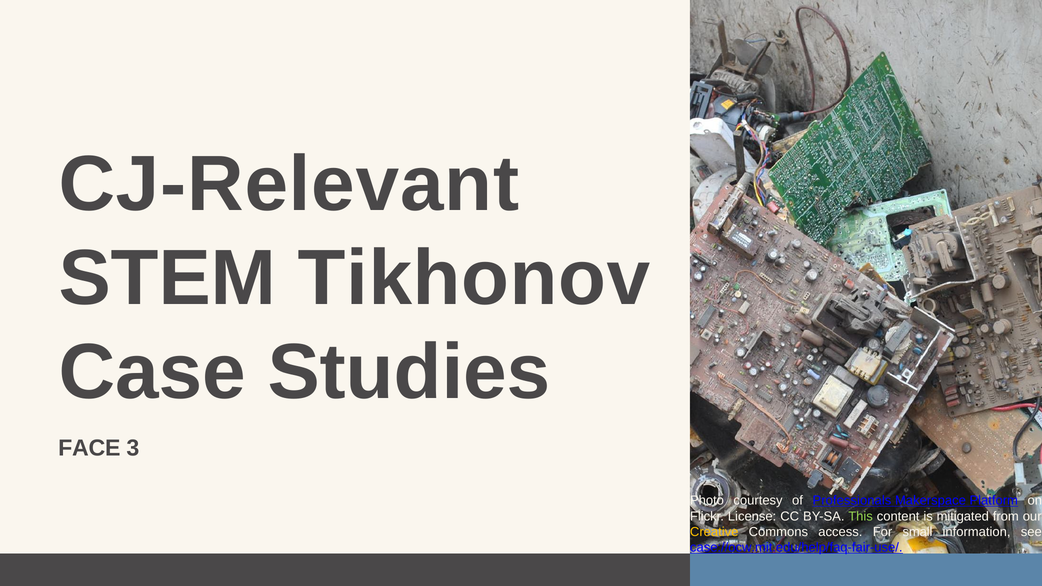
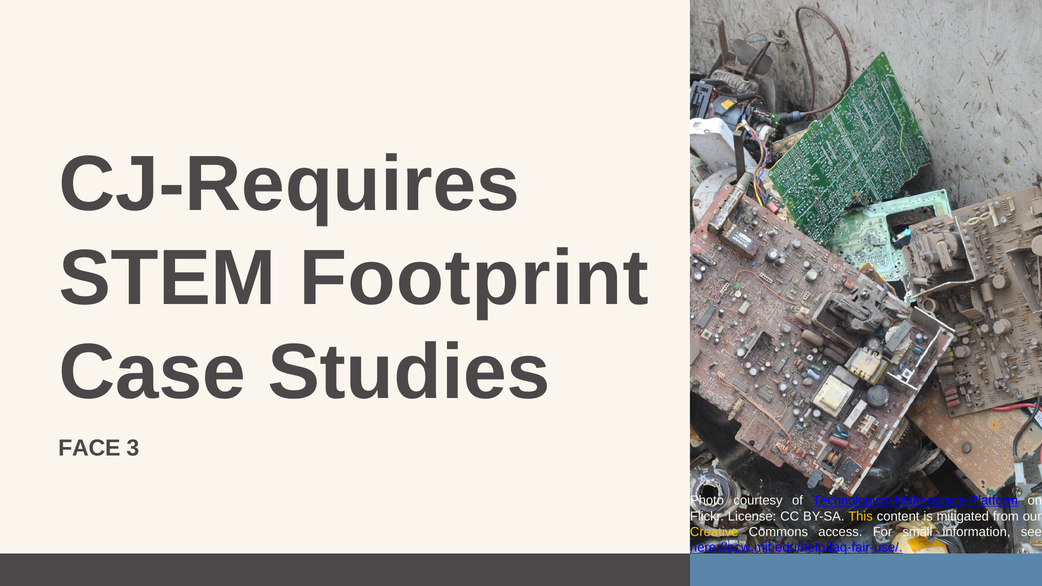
CJ-Relevant: CJ-Relevant -> CJ-Requires (289, 184)
Tikhonov: Tikhonov -> Footprint (474, 278)
Professionals: Professionals -> Technological (852, 501)
This colour: light green -> yellow (861, 516)
case://ocw.mit.edu/help/faq-fair-use/: case://ocw.mit.edu/help/faq-fair-use/ -> here://ocw.mit.edu/help/faq-fair-use/ (796, 548)
